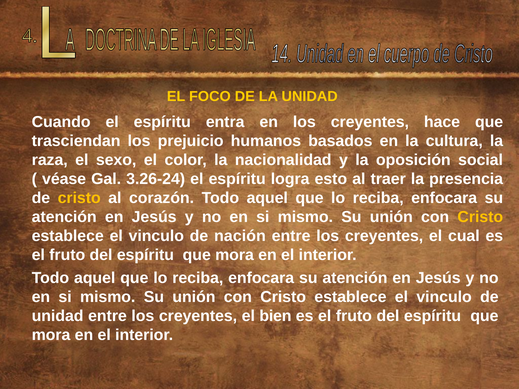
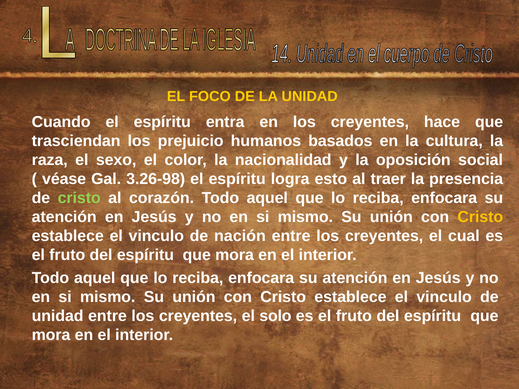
3.26-24: 3.26-24 -> 3.26-98 (156, 179)
cristo colour: yellow -> light green (79, 198)
bien: bien -> solo (275, 316)
